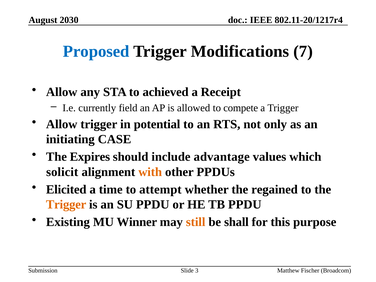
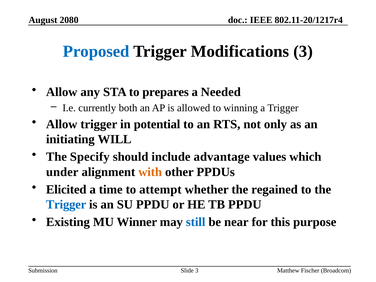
2030: 2030 -> 2080 (69, 20)
Modifications 7: 7 -> 3 (303, 51)
achieved: achieved -> prepares (166, 92)
Receipt: Receipt -> Needed (221, 92)
field: field -> both (128, 108)
compete: compete -> winning (241, 108)
CASE: CASE -> WILL (115, 139)
Expires: Expires -> Specify (90, 157)
solicit: solicit -> under (62, 172)
Trigger colour: orange -> blue (66, 204)
still colour: orange -> blue (196, 222)
shall: shall -> near (236, 222)
